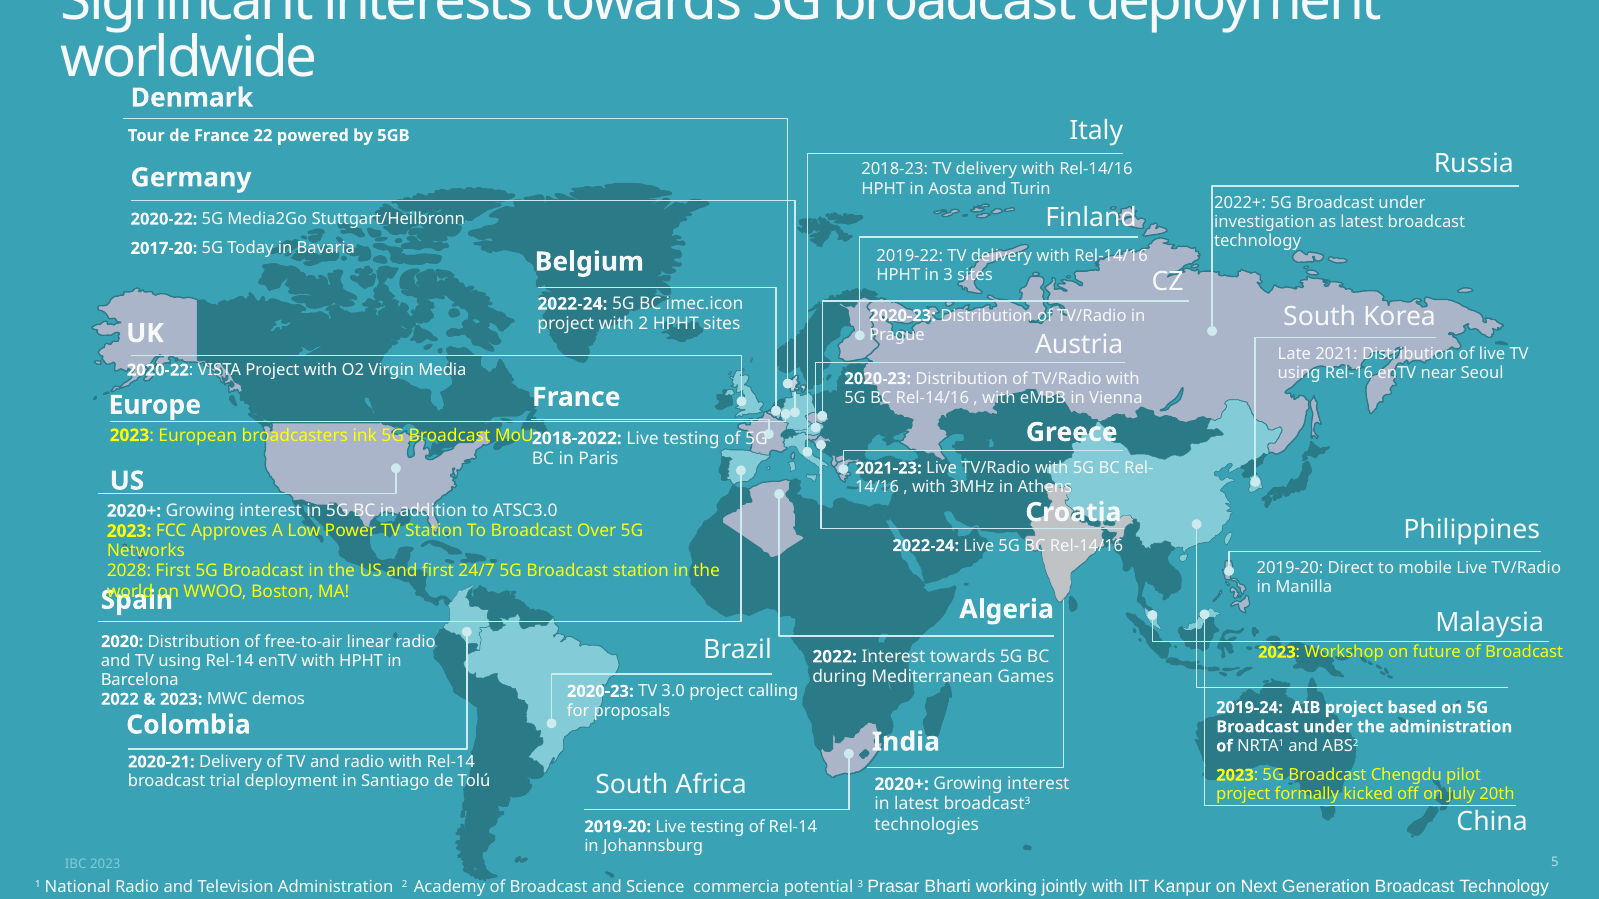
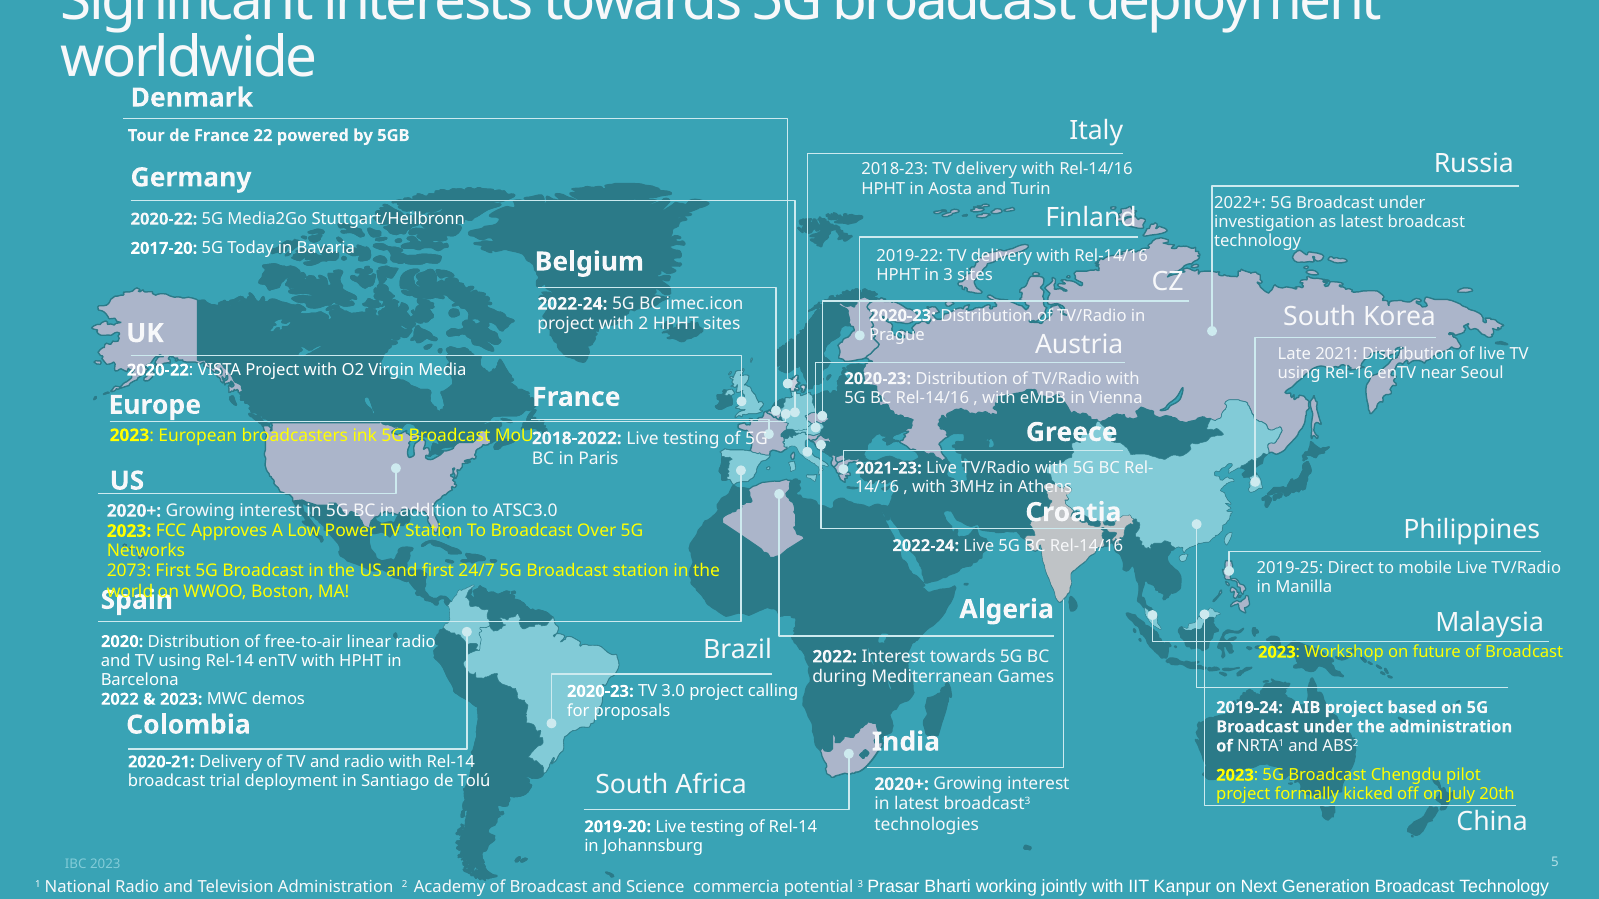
2019-20: 2019-20 -> 2019-25 (1290, 568)
2028: 2028 -> 2073 (129, 571)
